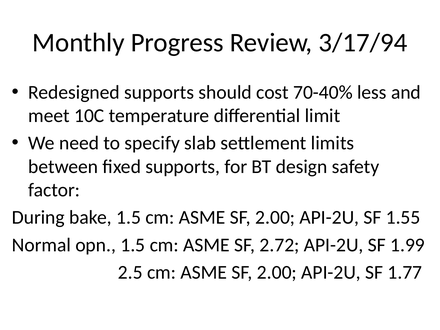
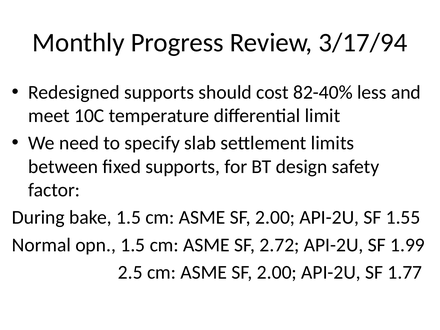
70-40%: 70-40% -> 82-40% (323, 92)
